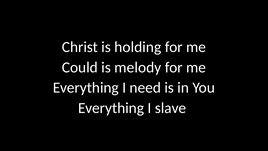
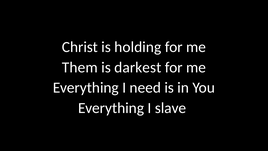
Could: Could -> Them (80, 67)
melody: melody -> darkest (138, 67)
